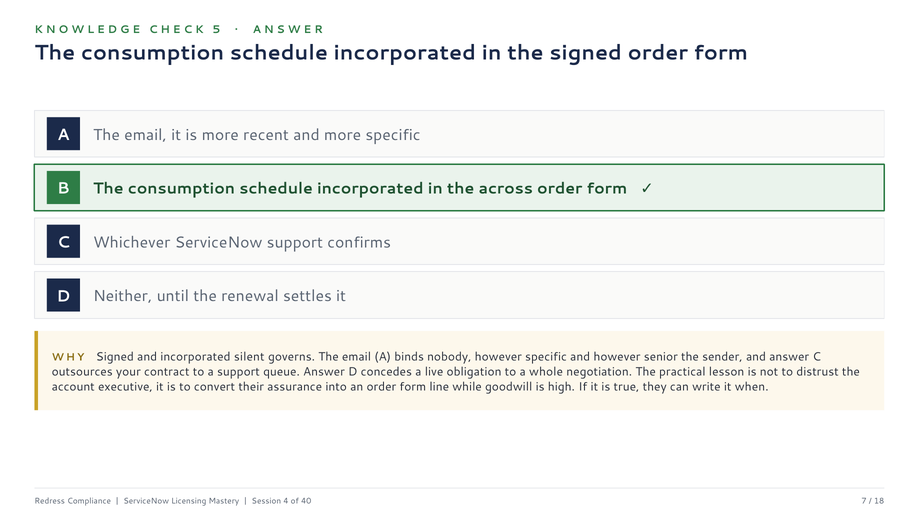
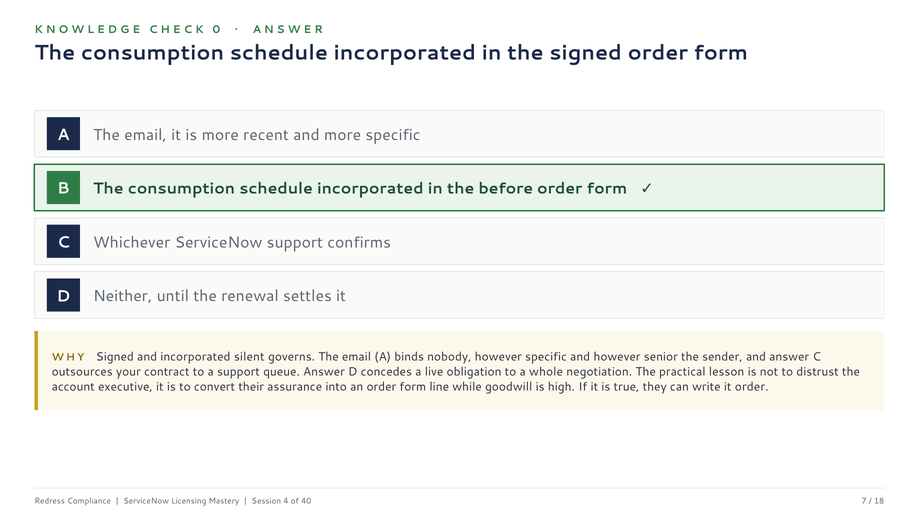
5: 5 -> 0 (216, 30)
across: across -> before (506, 189)
it when: when -> order (752, 387)
